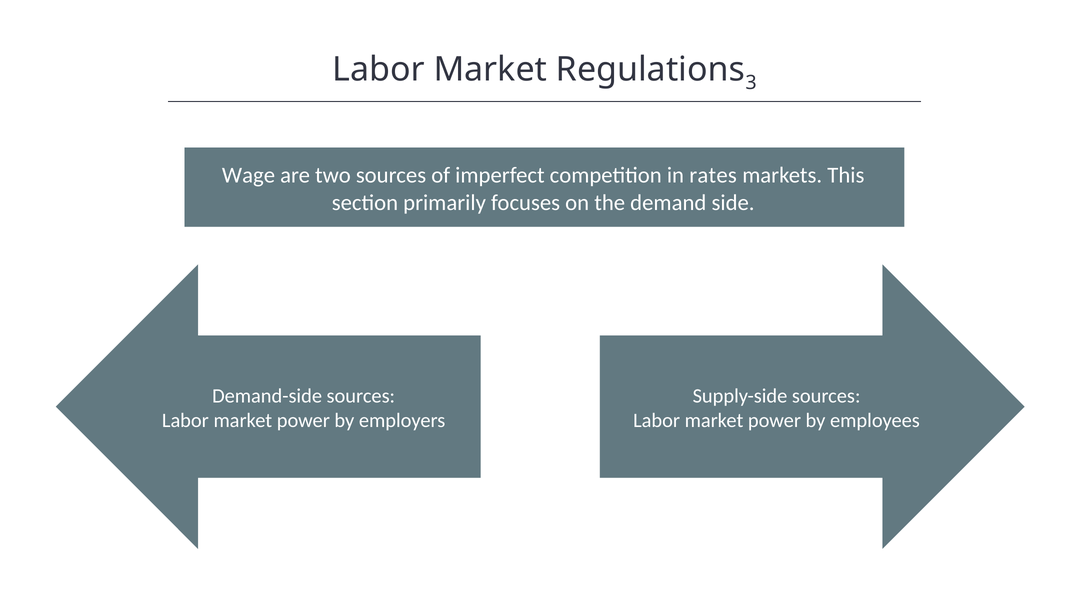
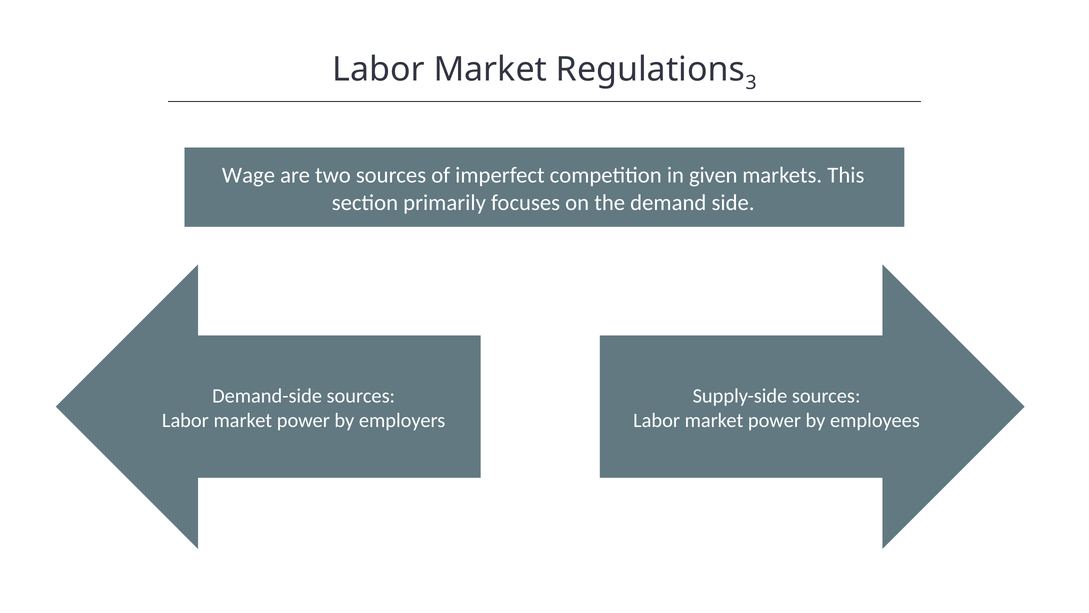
rates: rates -> given (713, 175)
